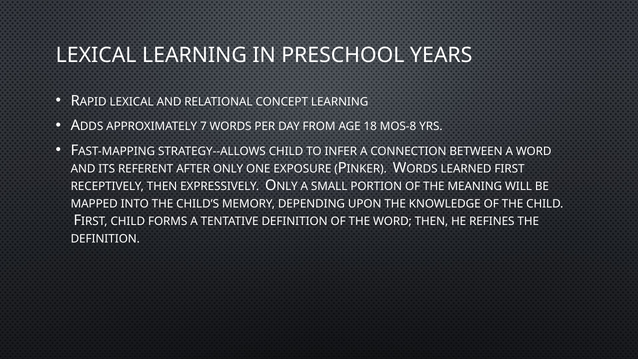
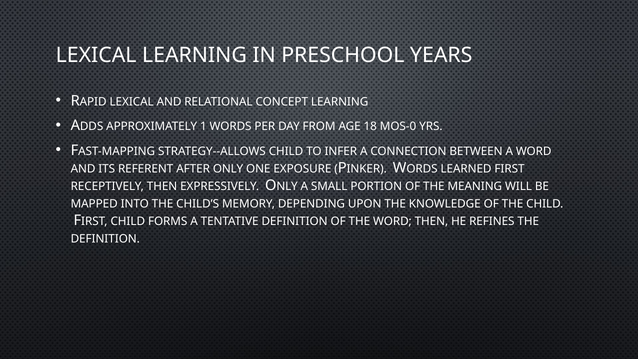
7: 7 -> 1 (203, 126)
MOS-8: MOS-8 -> MOS-0 (398, 126)
